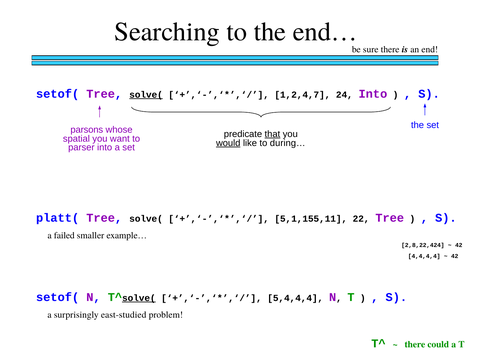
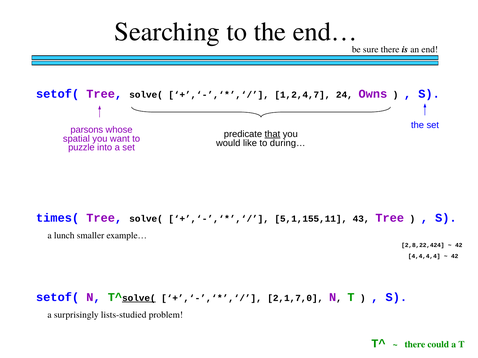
solve( underline: present -> none (146, 95)
24 Into: Into -> Owns (373, 94)
would underline: present -> none (228, 143)
parser: parser -> puzzle (81, 148)
platt(: platt( -> times( (58, 218)
22: 22 -> 43 (361, 219)
failed: failed -> lunch (64, 236)
5,4,4,4: 5,4,4,4 -> 2,1,7,0 (295, 298)
east-studied: east-studied -> lists-studied (124, 315)
